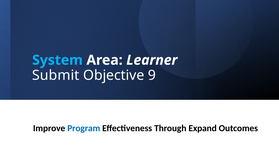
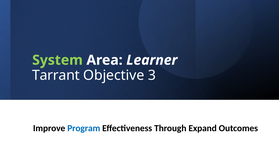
System colour: light blue -> light green (57, 60)
Submit: Submit -> Tarrant (56, 75)
9: 9 -> 3 (152, 75)
